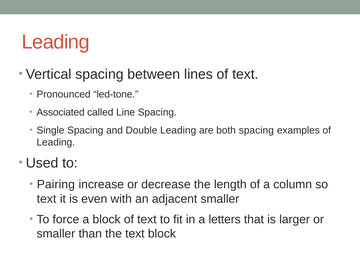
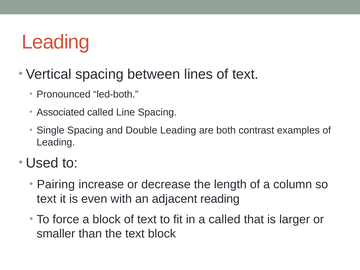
led-tone: led-tone -> led-both (116, 94)
both spacing: spacing -> contrast (256, 130)
adjacent smaller: smaller -> reading (220, 199)
a letters: letters -> called (225, 219)
